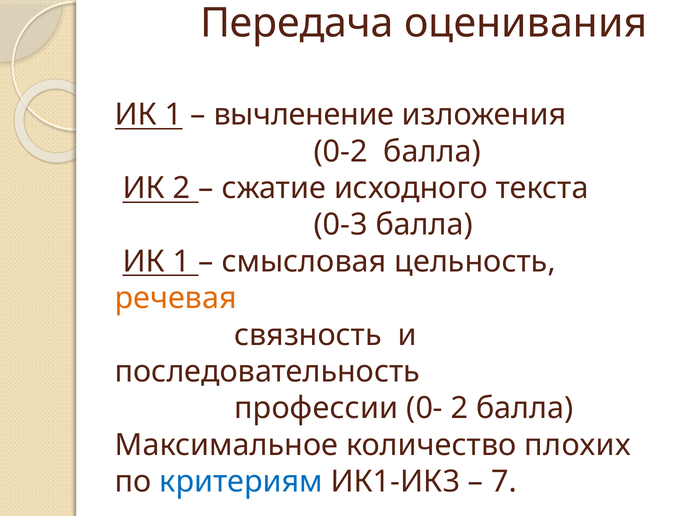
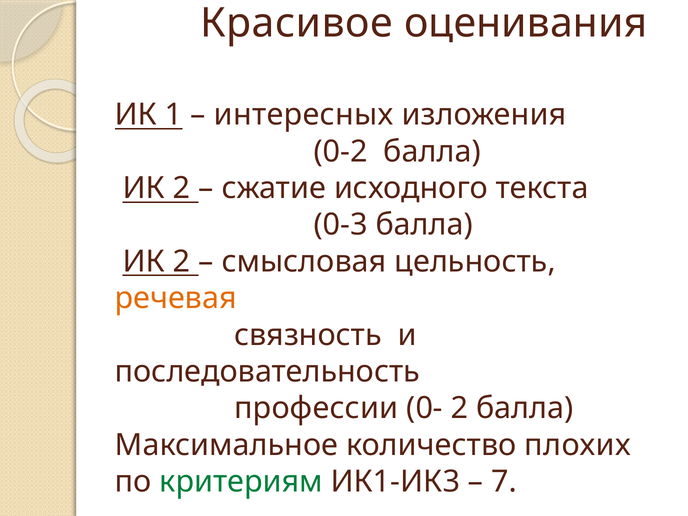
Передача: Передача -> Красивое (297, 23)
вычленение: вычленение -> интересных (304, 115)
1: 1 -> 2 (182, 262)
критериям colour: blue -> green (241, 482)
